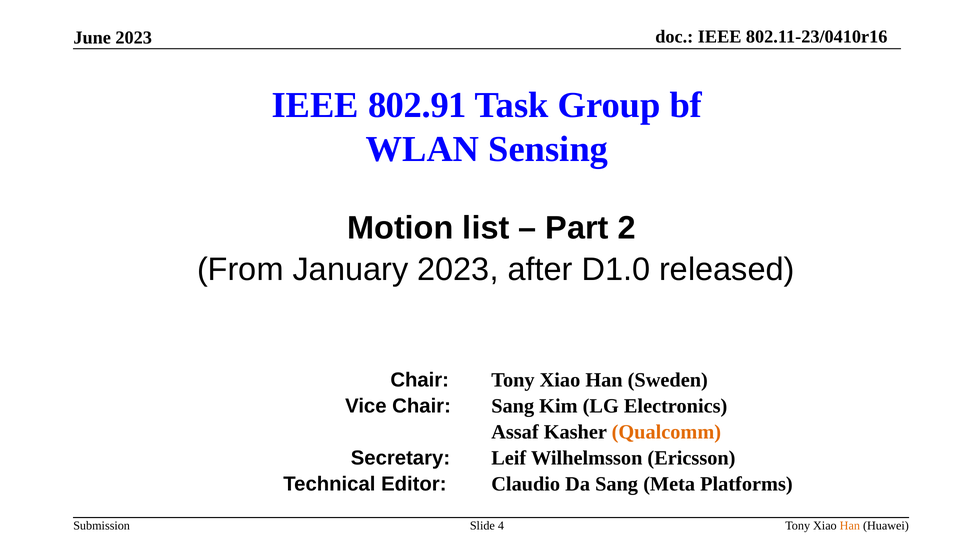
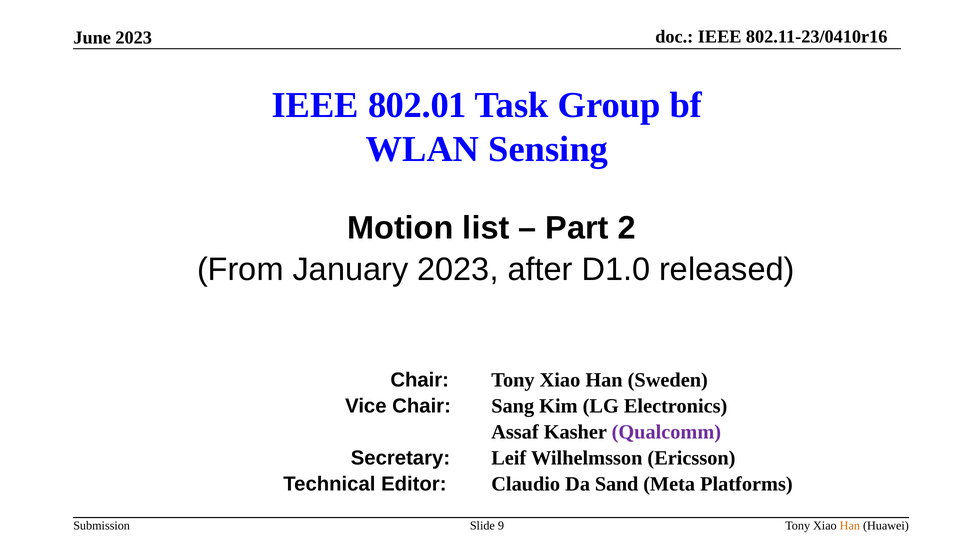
802.91: 802.91 -> 802.01 (417, 105)
Qualcomm colour: orange -> purple (666, 432)
Da Sang: Sang -> Sand (617, 484)
4: 4 -> 9 (501, 525)
